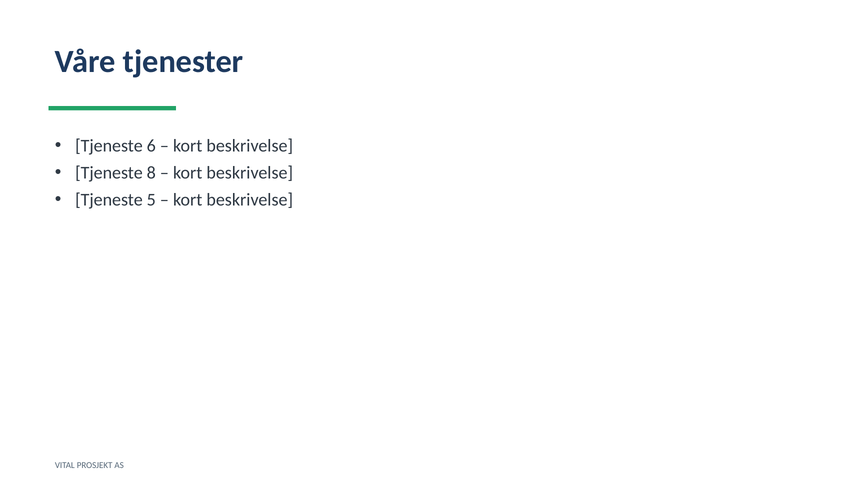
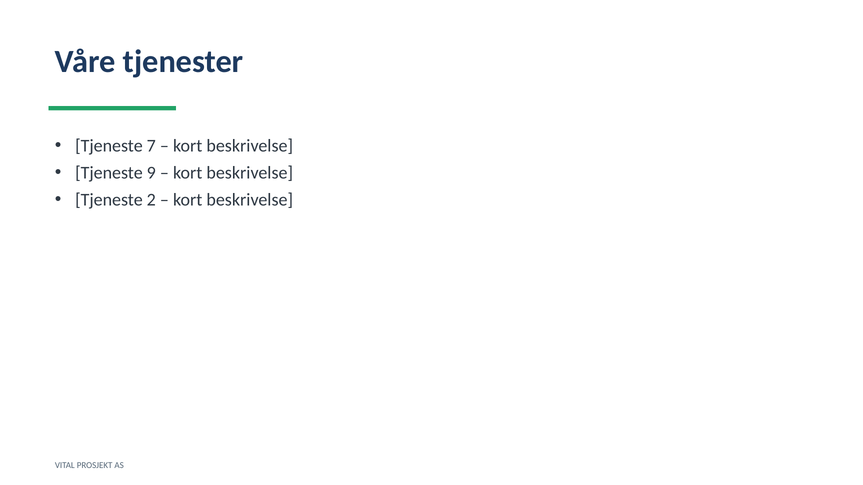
6: 6 -> 7 (151, 146)
8: 8 -> 9 (151, 173)
5: 5 -> 2 (151, 200)
